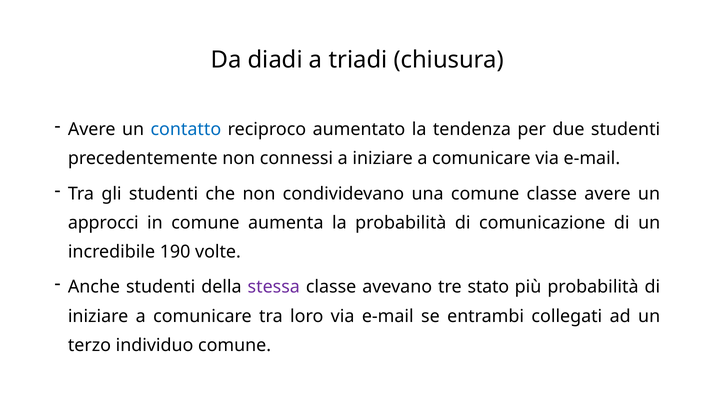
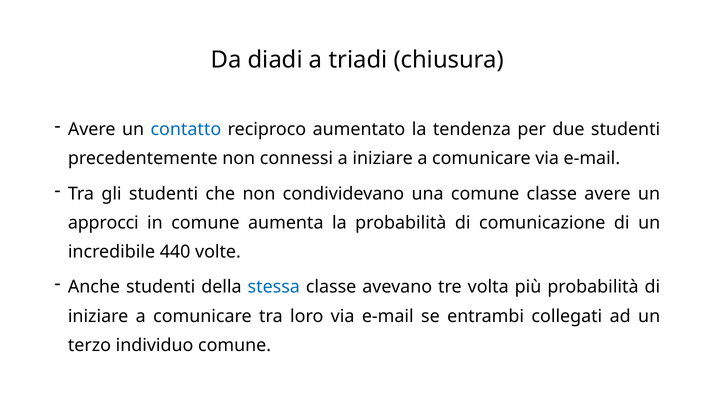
190: 190 -> 440 (175, 252)
stessa colour: purple -> blue (274, 287)
stato: stato -> volta (488, 287)
